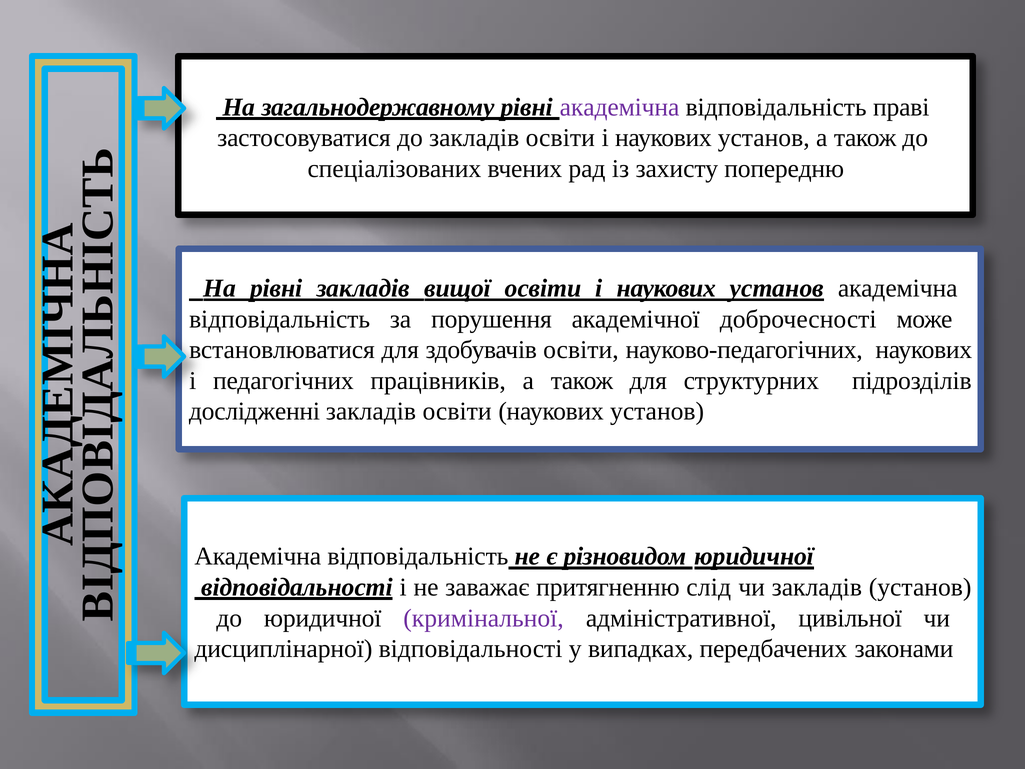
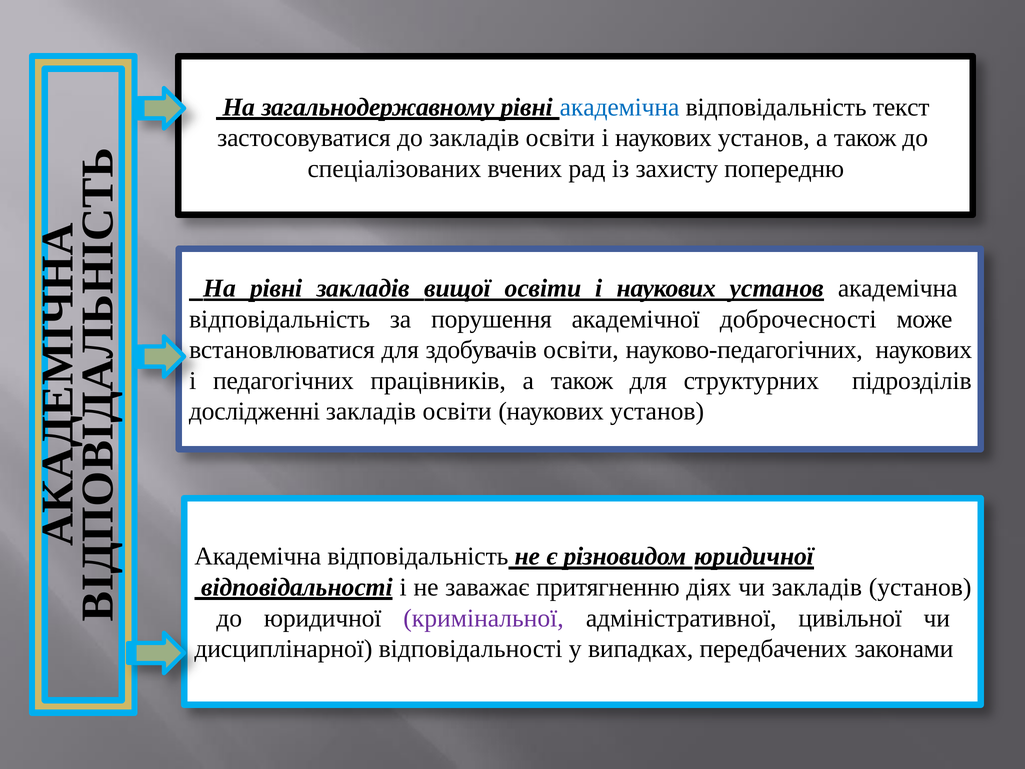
академічна colour: purple -> blue (620, 107)
праві: праві -> текст (901, 107)
слід: слід -> діях (709, 587)
